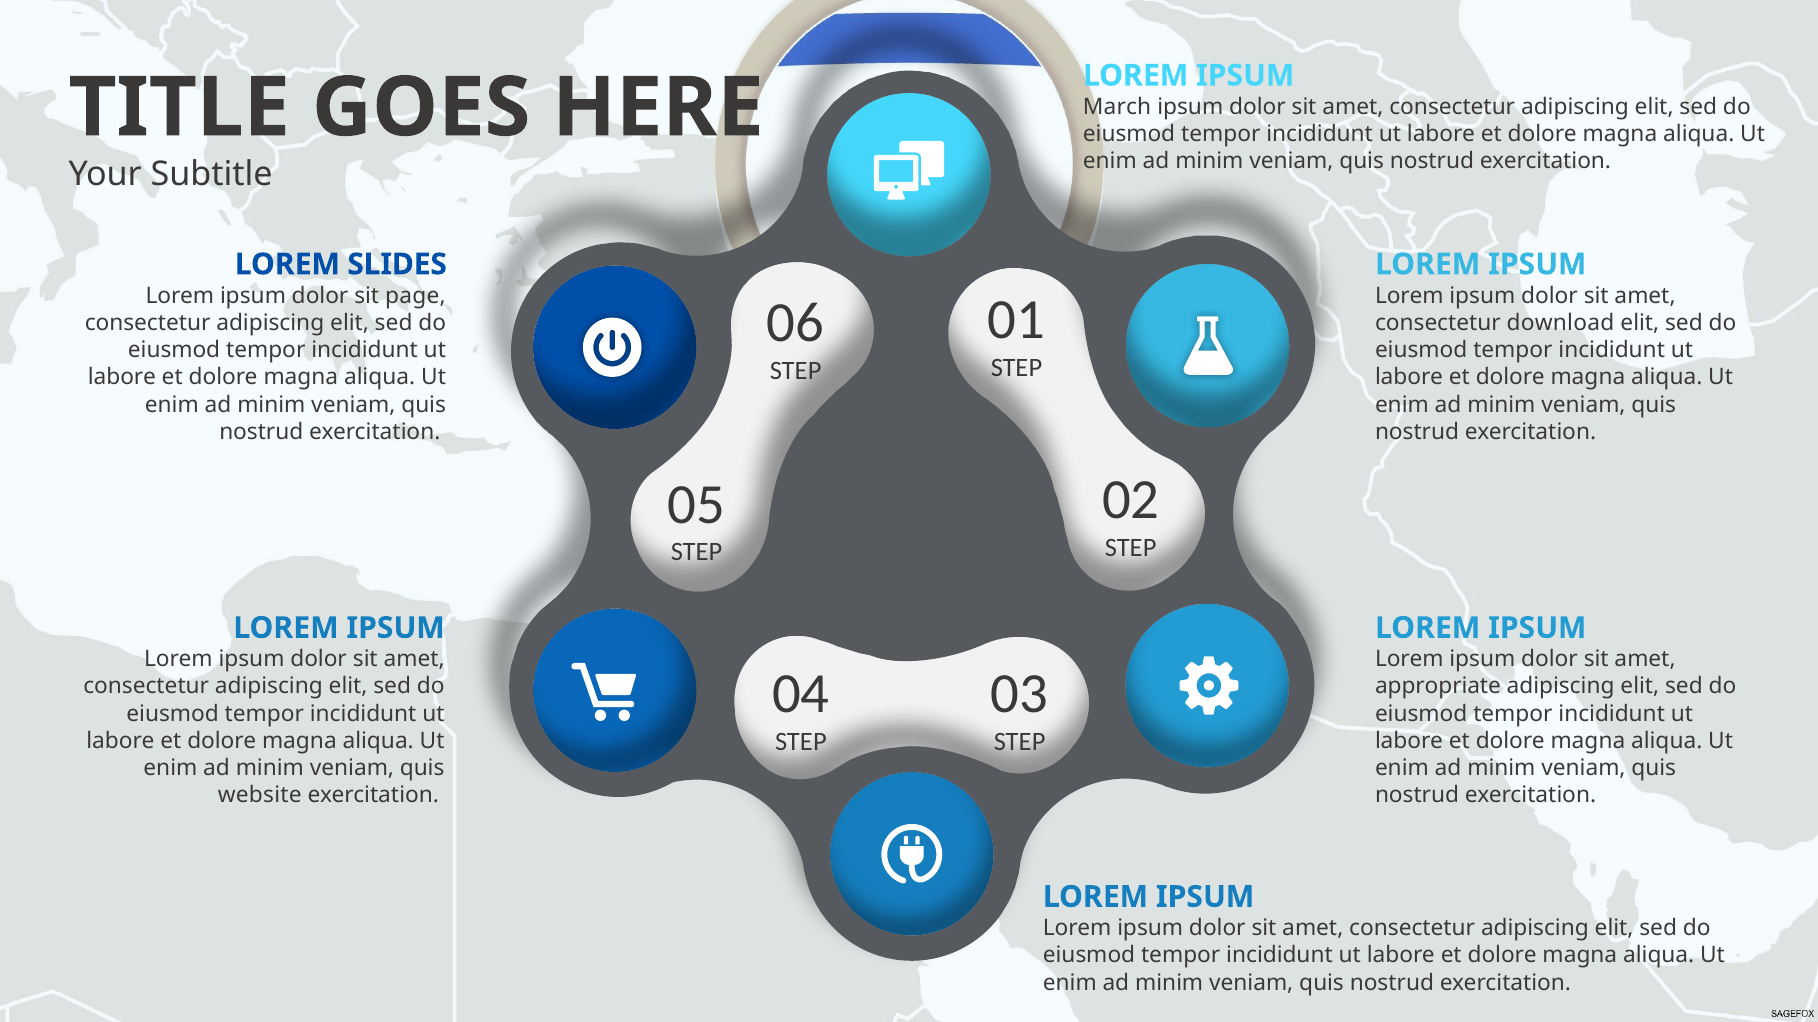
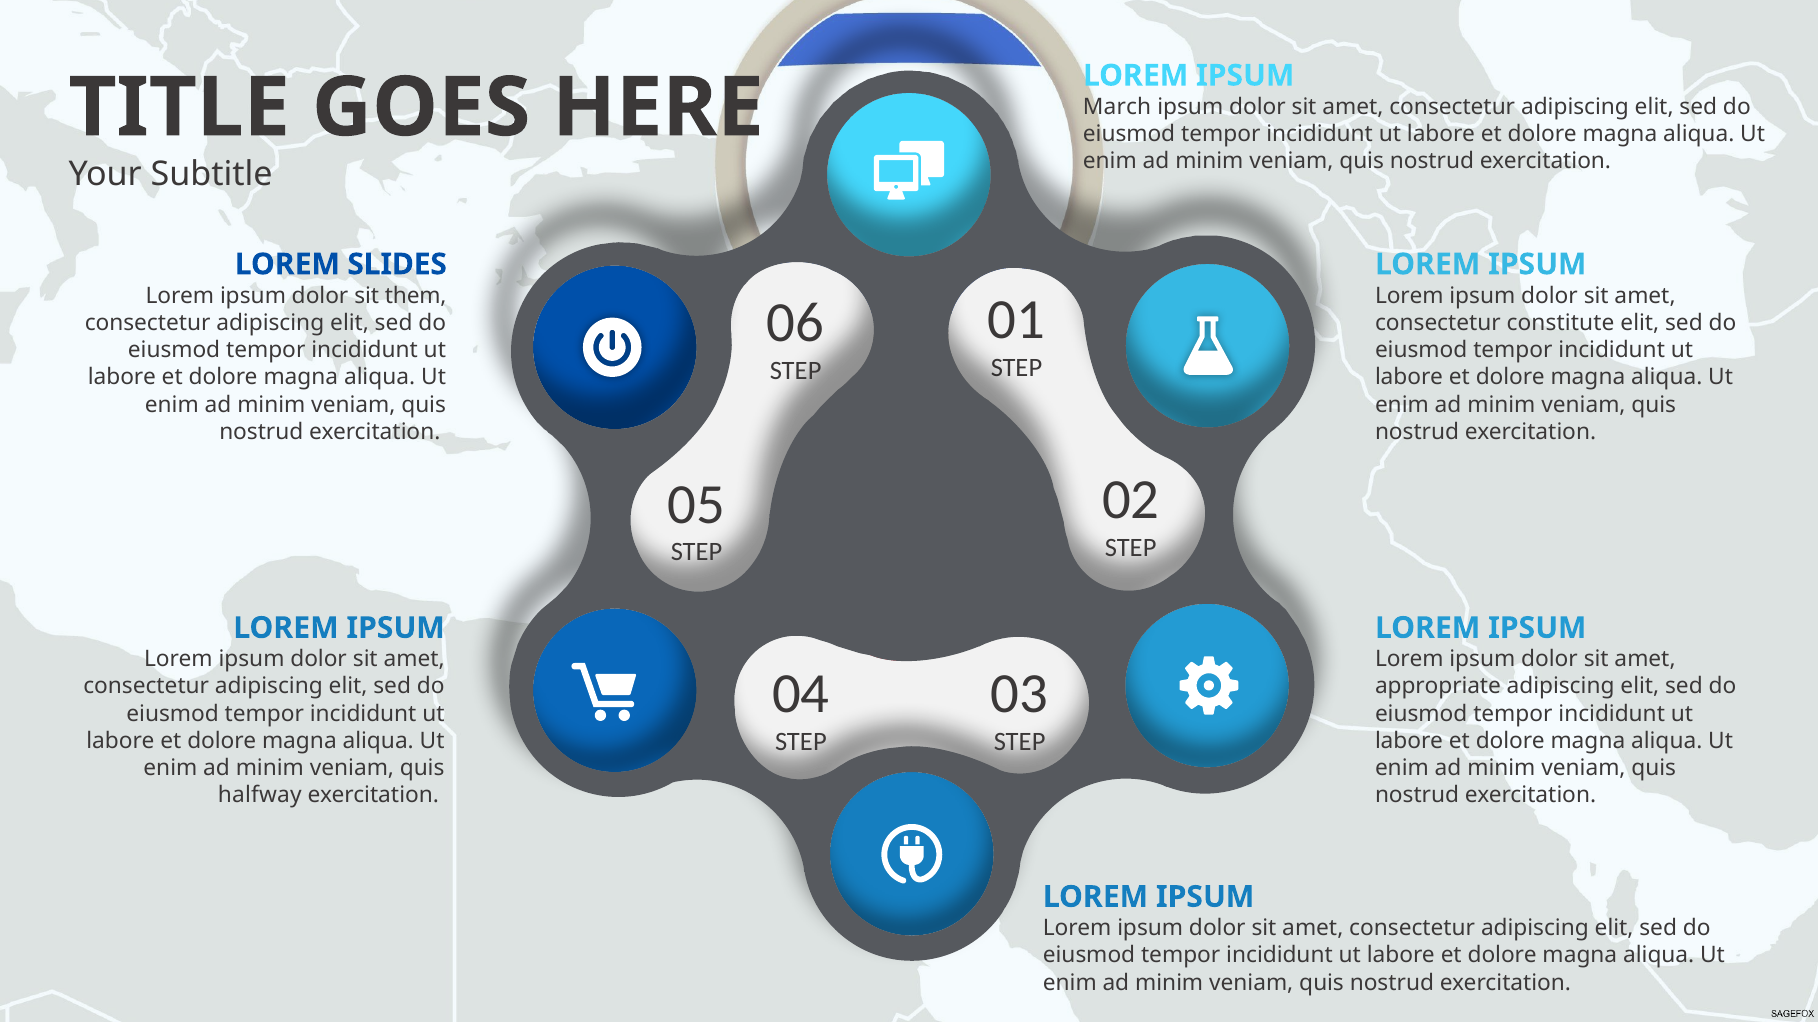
page: page -> them (416, 296)
download: download -> constitute (1561, 323)
website: website -> halfway (260, 796)
